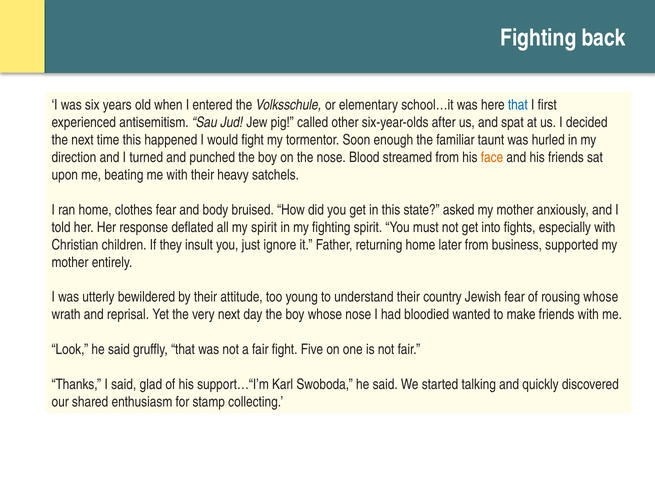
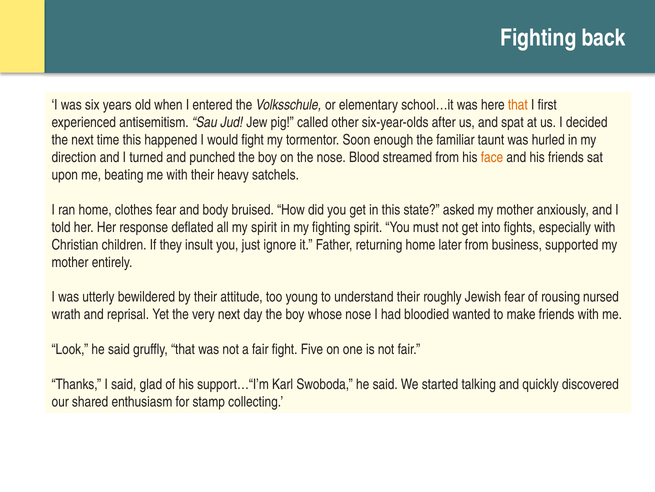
that colour: blue -> orange (518, 105)
country: country -> roughly (442, 297)
rousing whose: whose -> nursed (601, 297)
